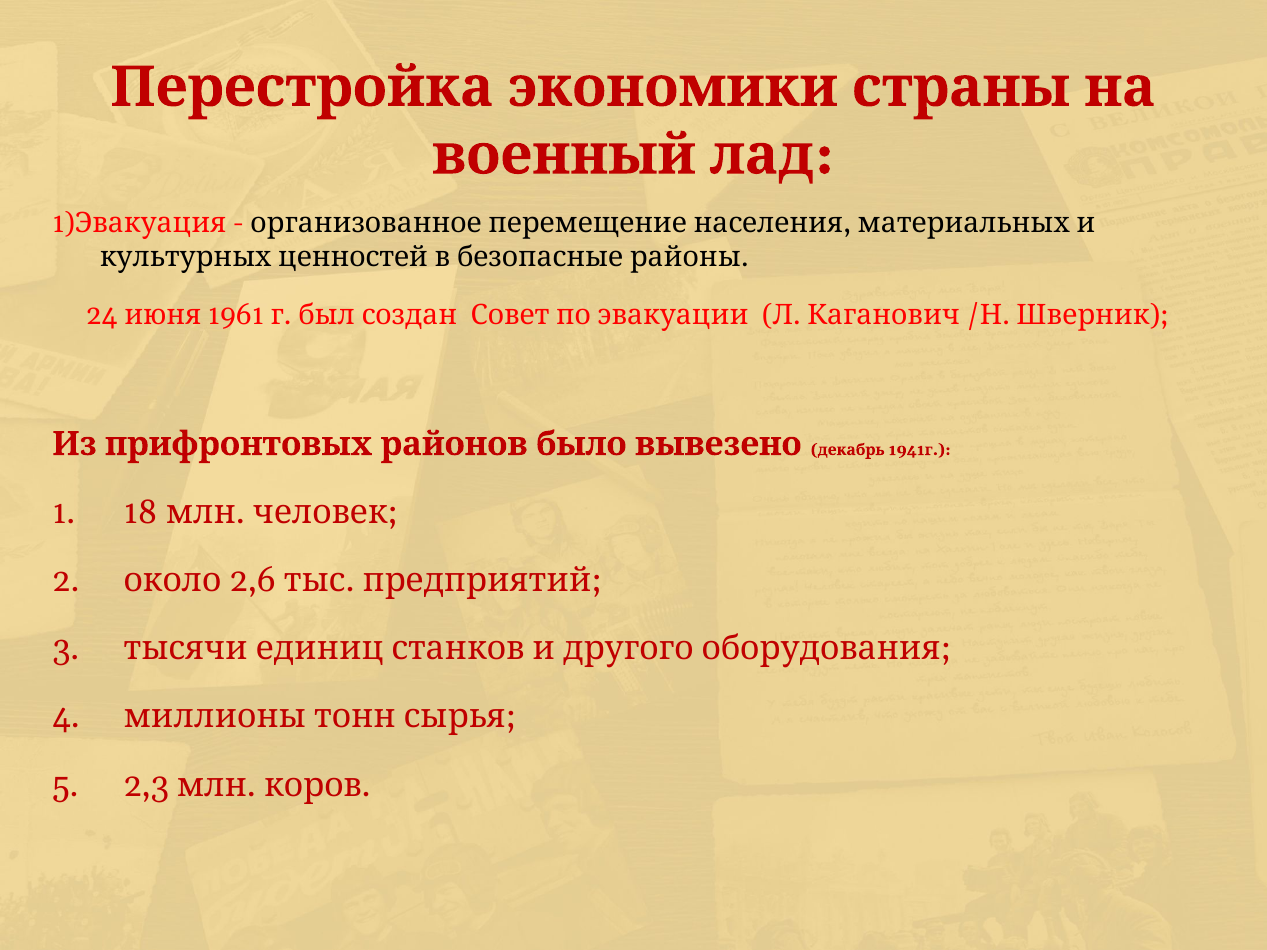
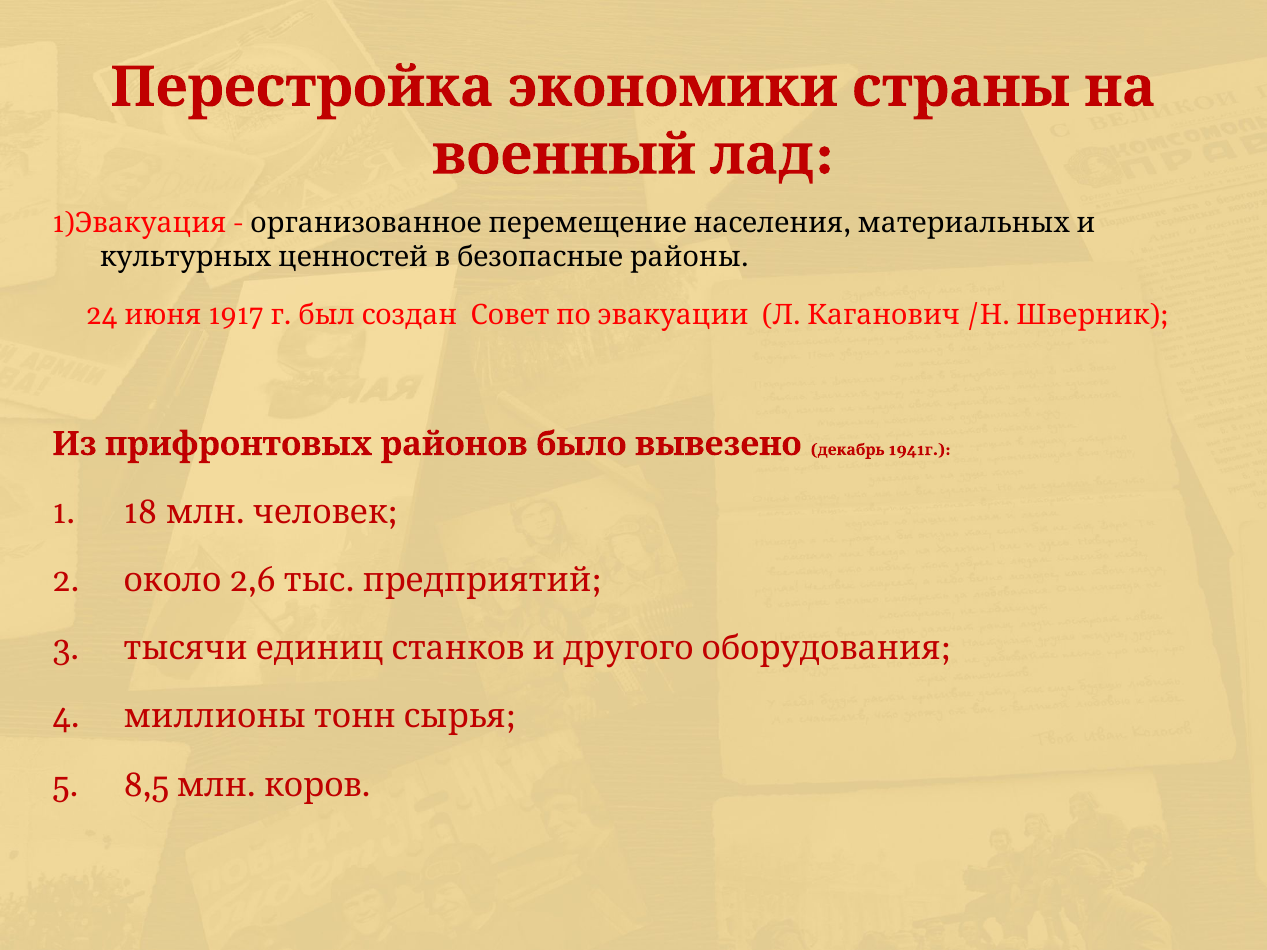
1961: 1961 -> 1917 (236, 315)
2,3: 2,3 -> 8,5 (146, 785)
